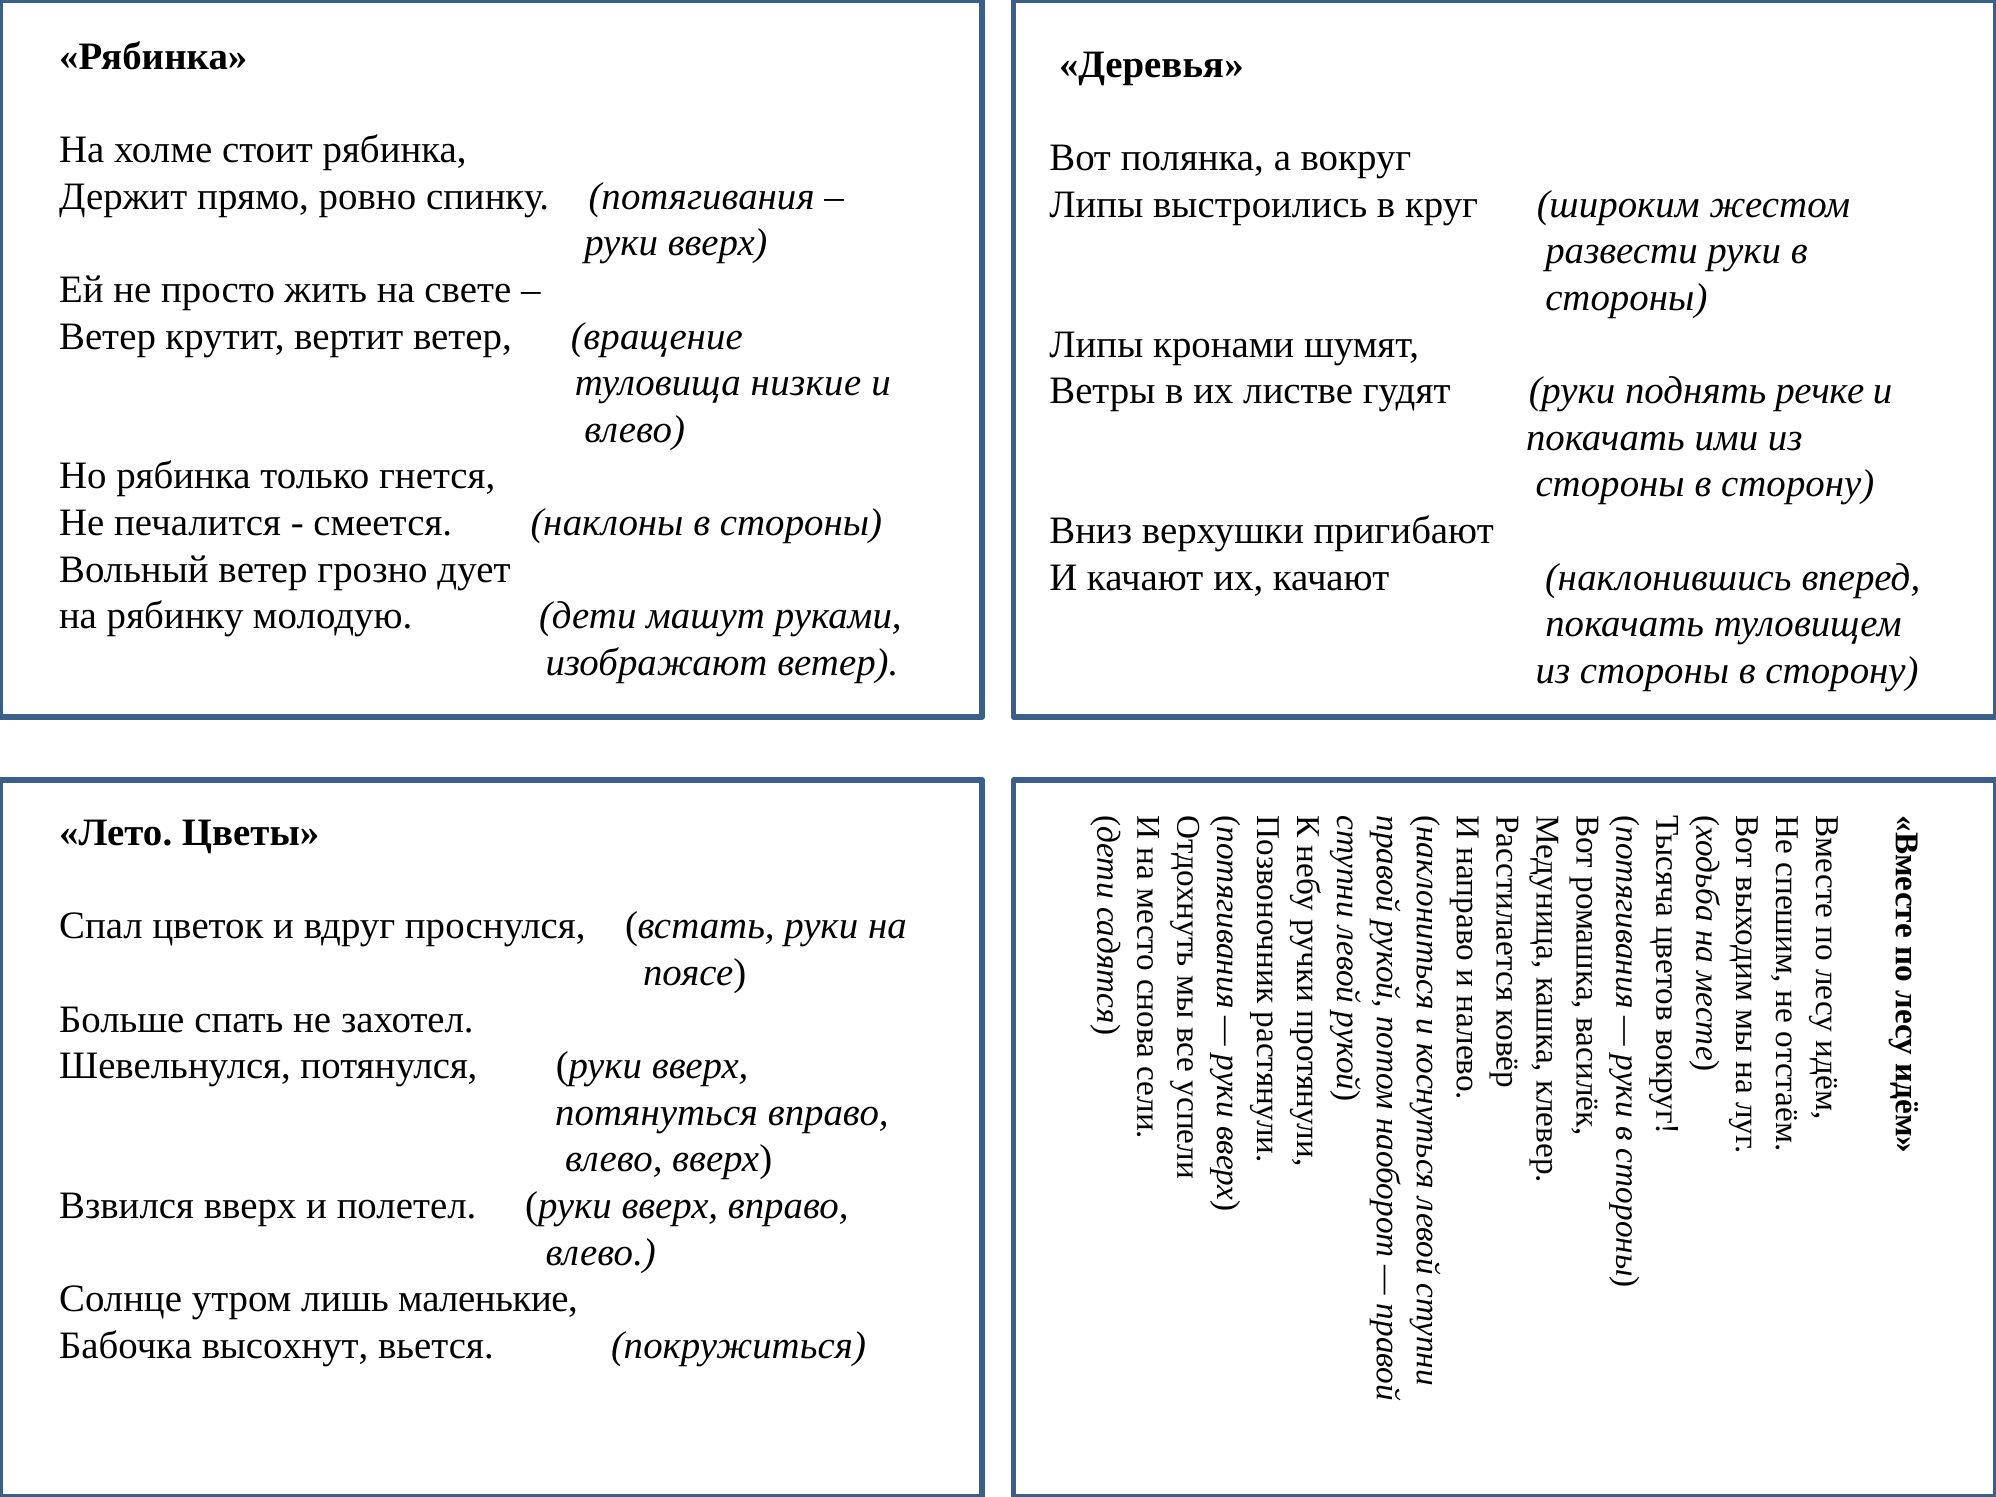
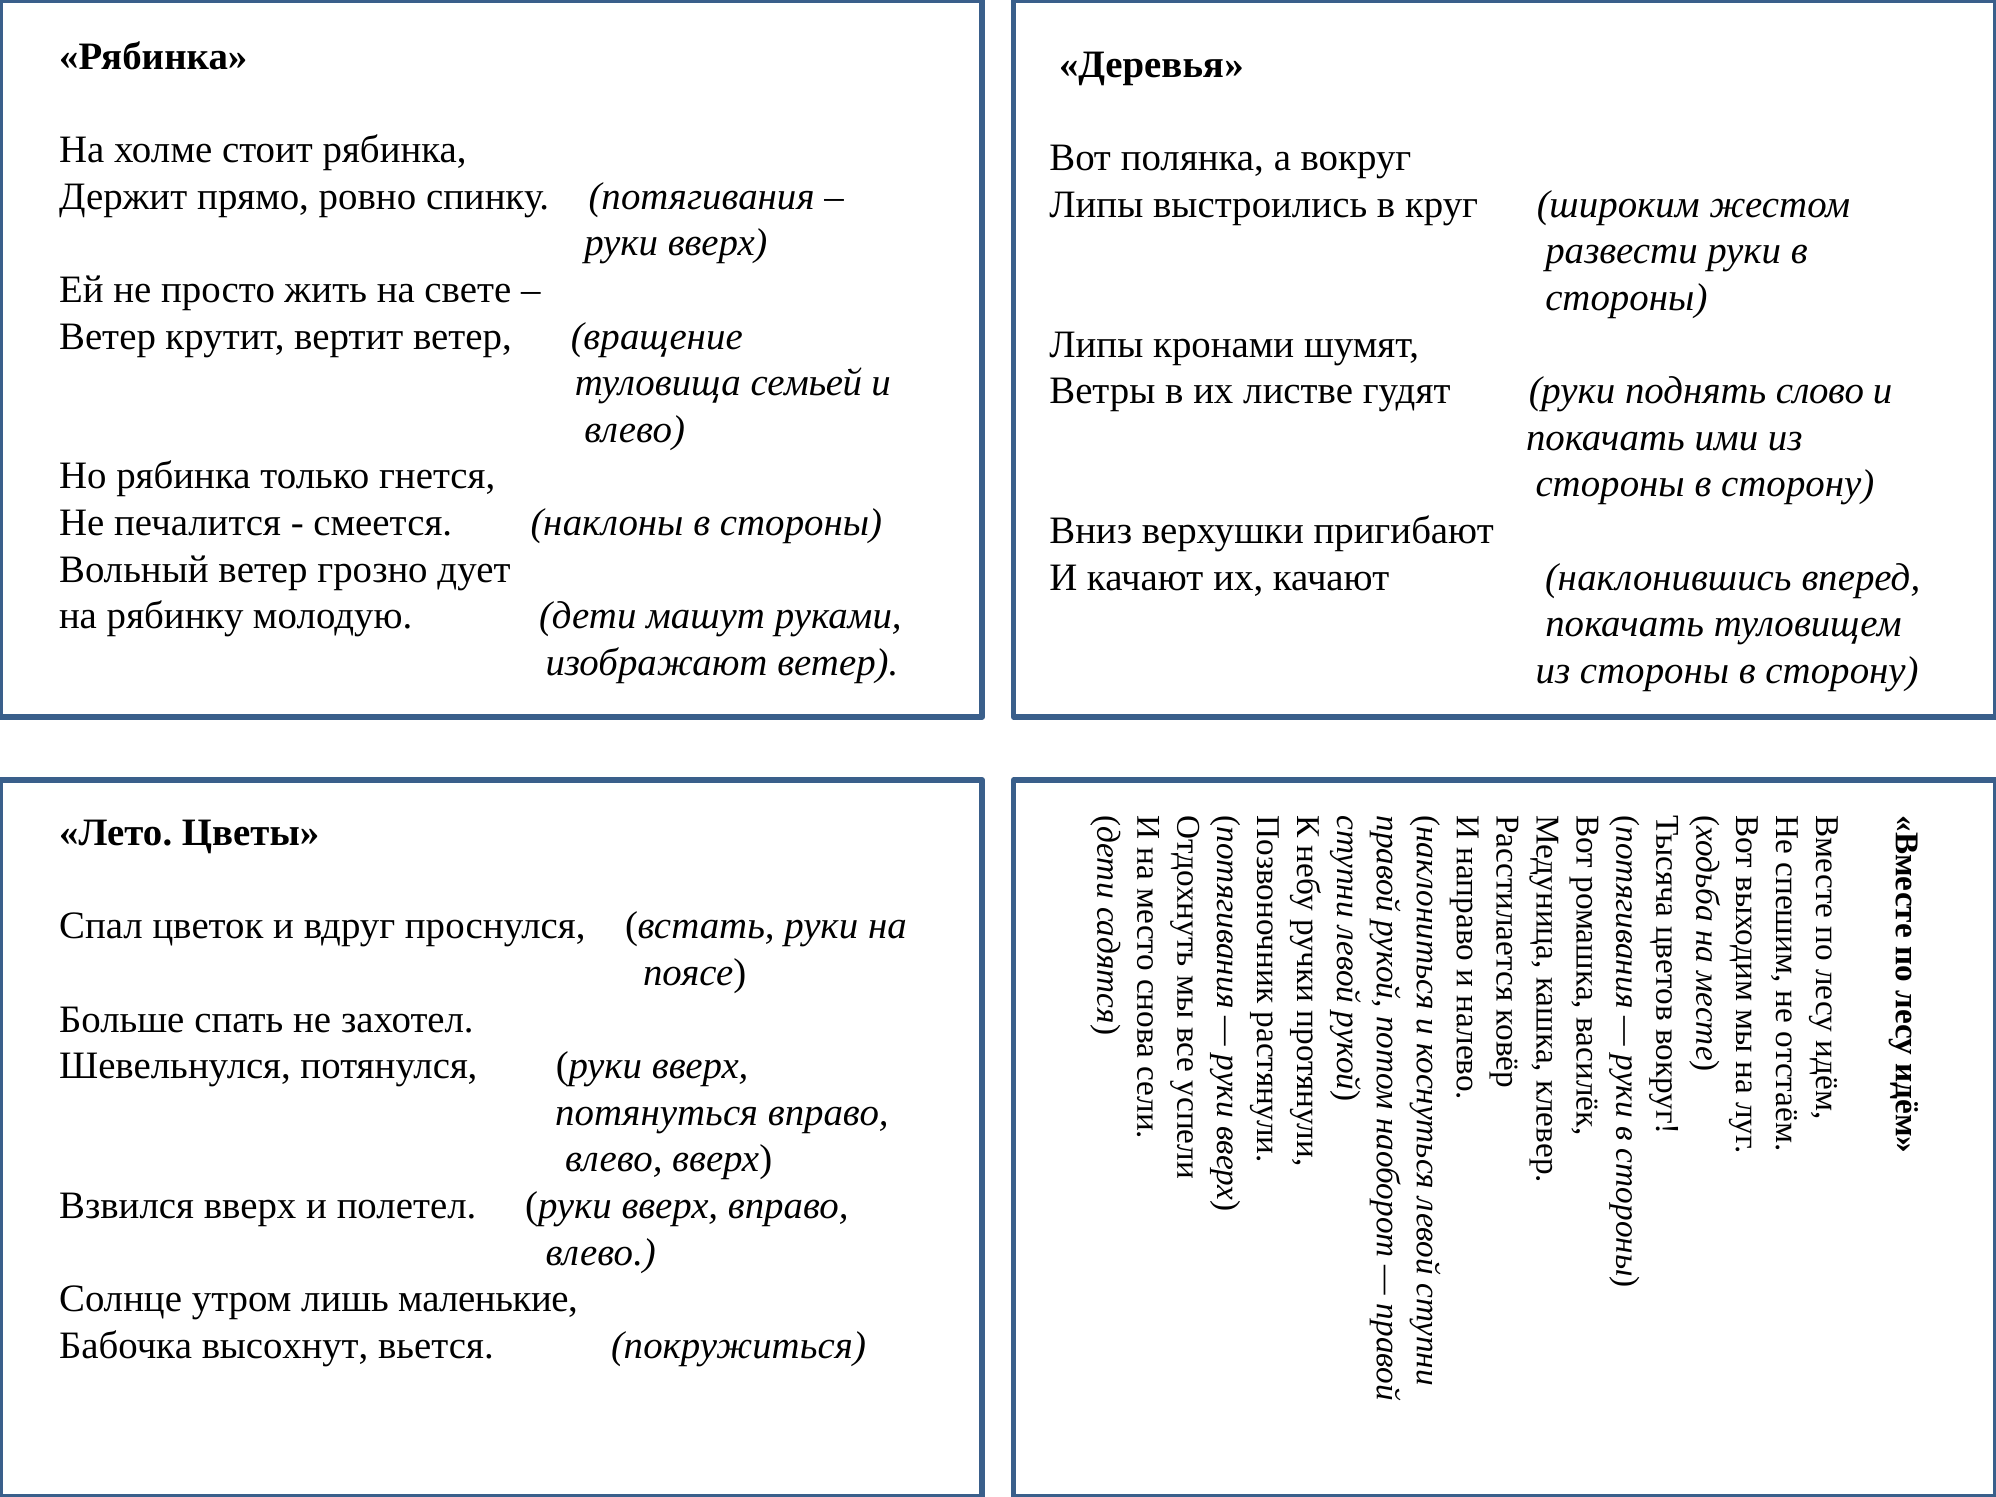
низкие: низкие -> семьей (806, 383)
речке: речке -> слово (1820, 391)
